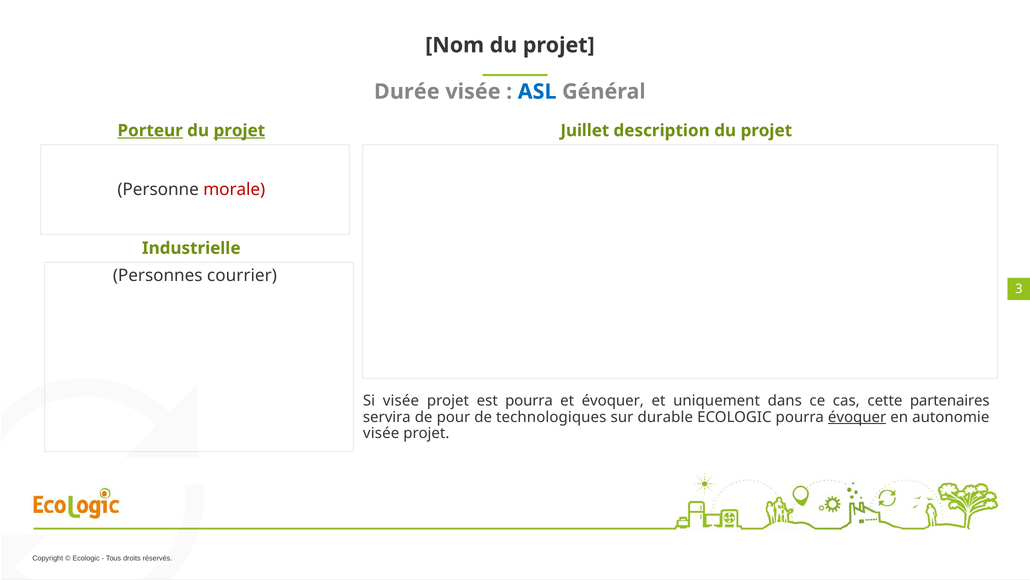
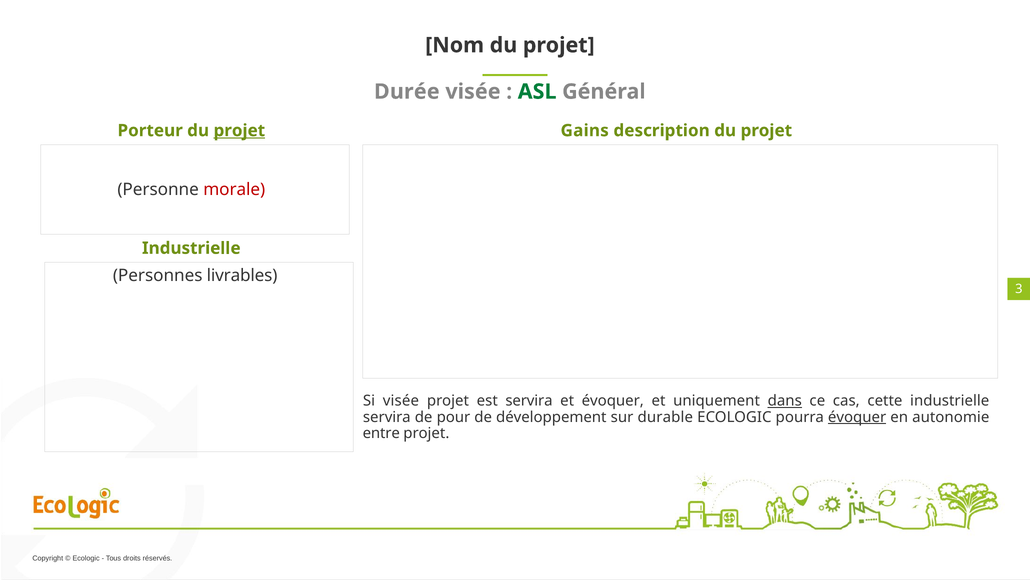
ASL colour: blue -> green (537, 92)
Porteur underline: present -> none (150, 130)
Juillet: Juillet -> Gains (585, 130)
courrier: courrier -> livrables (242, 275)
est pourra: pourra -> servira (529, 401)
dans underline: none -> present (785, 401)
cette partenaires: partenaires -> industrielle (950, 401)
technologiques: technologiques -> développement (551, 417)
visée: visée -> entre (381, 433)
